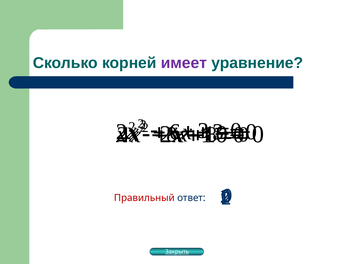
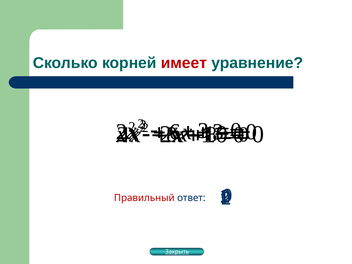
имеет colour: purple -> red (184, 63)
